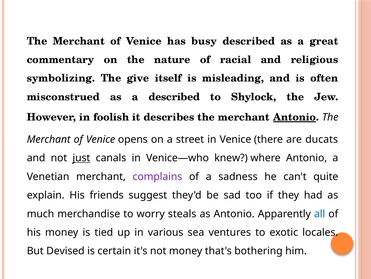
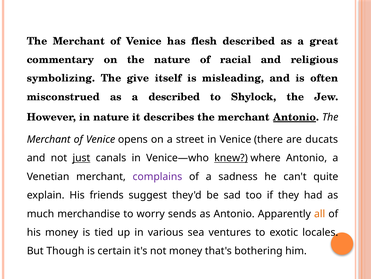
busy: busy -> flesh (204, 41)
in foolish: foolish -> nature (111, 117)
knew underline: none -> present (231, 158)
steals: steals -> sends (182, 213)
all colour: blue -> orange (320, 213)
Devised: Devised -> Though (65, 250)
